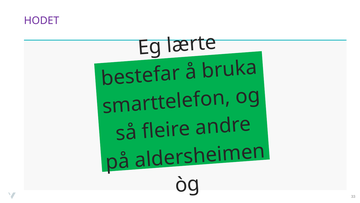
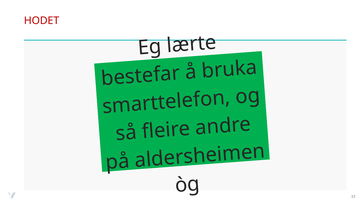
HODET colour: purple -> red (42, 21)
